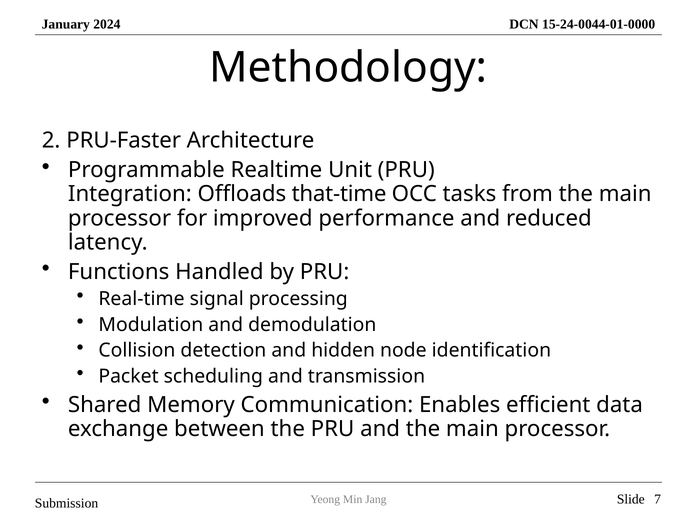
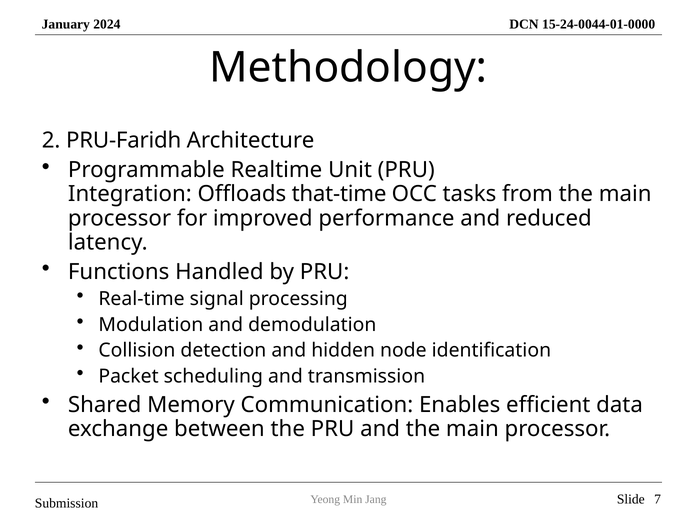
PRU-Faster: PRU-Faster -> PRU-Faridh (124, 140)
